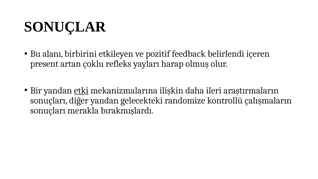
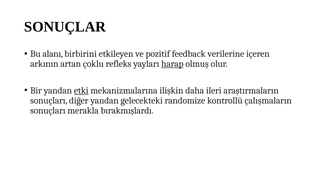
belirlendi: belirlendi -> verilerine (226, 54)
present: present -> arkının (44, 64)
harap underline: none -> present (172, 64)
